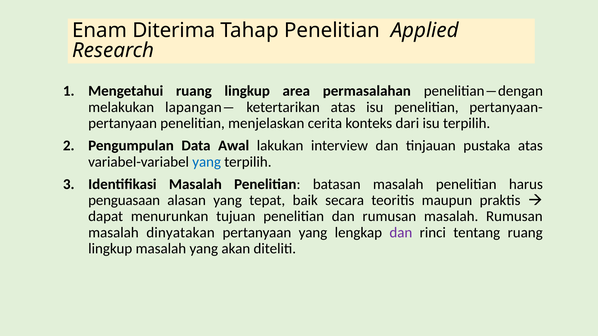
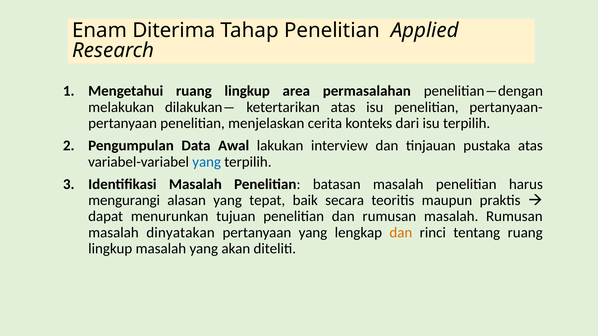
lapangan―: lapangan― -> dilakukan― (200, 107)
penguasaan: penguasaan -> mengurangi (124, 200)
dan colour: purple -> orange (401, 233)
